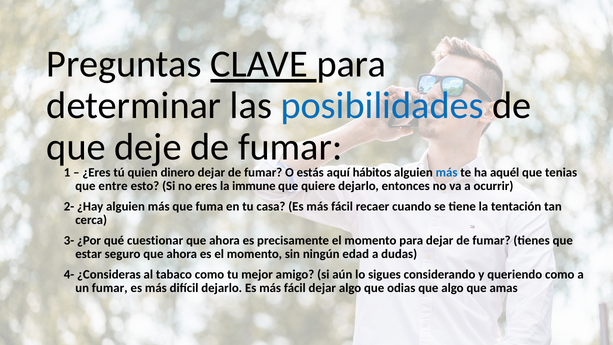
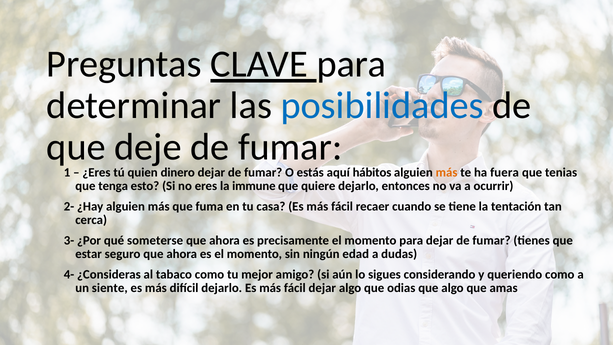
más colour: blue -> orange (447, 172)
aquél: aquél -> fuera (505, 172)
entre: entre -> tenga (113, 186)
cuestionar: cuestionar -> someterse (155, 240)
un fumar: fumar -> siente (110, 288)
